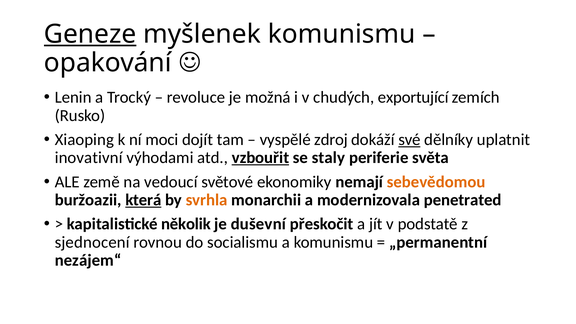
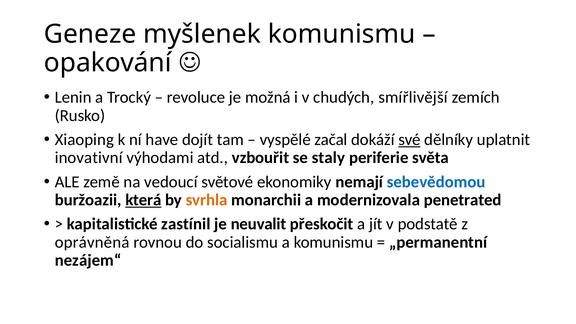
Geneze underline: present -> none (90, 34)
exportující: exportující -> smířlivější (413, 97)
moci: moci -> have (162, 140)
zdroj: zdroj -> začal (331, 140)
vzbouřit underline: present -> none (260, 158)
sebevědomou colour: orange -> blue (436, 182)
několik: několik -> zastínil (186, 224)
duševní: duševní -> neuvalit (259, 224)
sjednocení: sjednocení -> oprávněná (92, 242)
